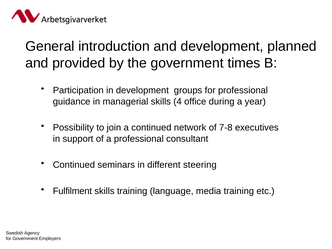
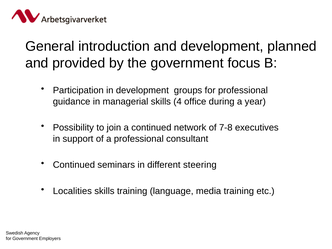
times: times -> focus (244, 63)
Fulfilment: Fulfilment -> Localities (72, 191)
